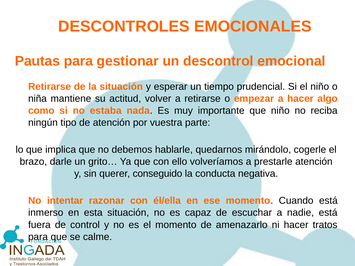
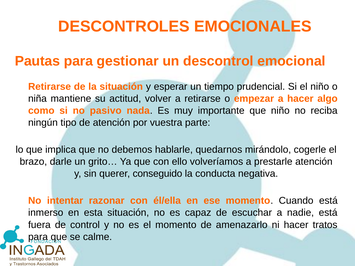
estaba: estaba -> pasivo (106, 111)
